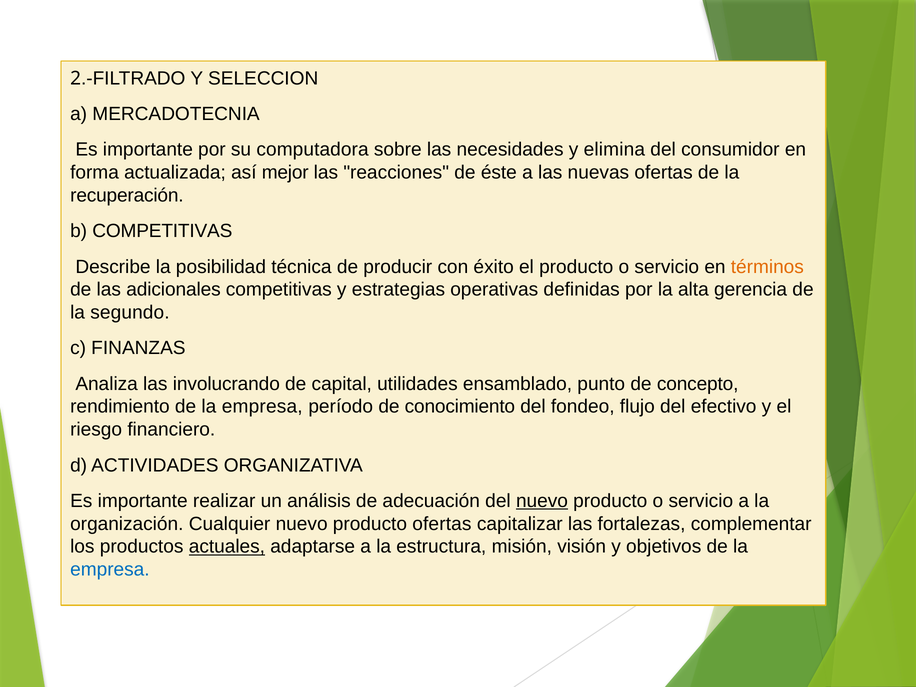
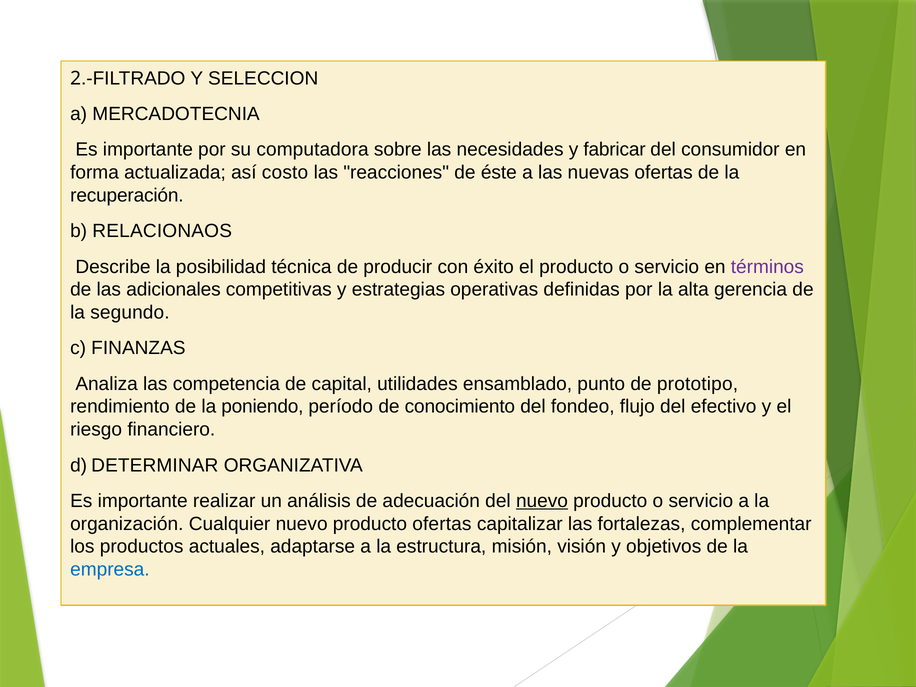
elimina: elimina -> fabricar (615, 150)
mejor: mejor -> costo (285, 173)
b COMPETITIVAS: COMPETITIVAS -> RELACIONAOS (162, 231)
términos colour: orange -> purple (767, 267)
involucrando: involucrando -> competencia (226, 384)
concepto: concepto -> prototipo (698, 384)
rendimiento de la empresa: empresa -> poniendo (262, 407)
ACTIVIDADES: ACTIVIDADES -> DETERMINAR (155, 465)
actuales underline: present -> none (227, 547)
